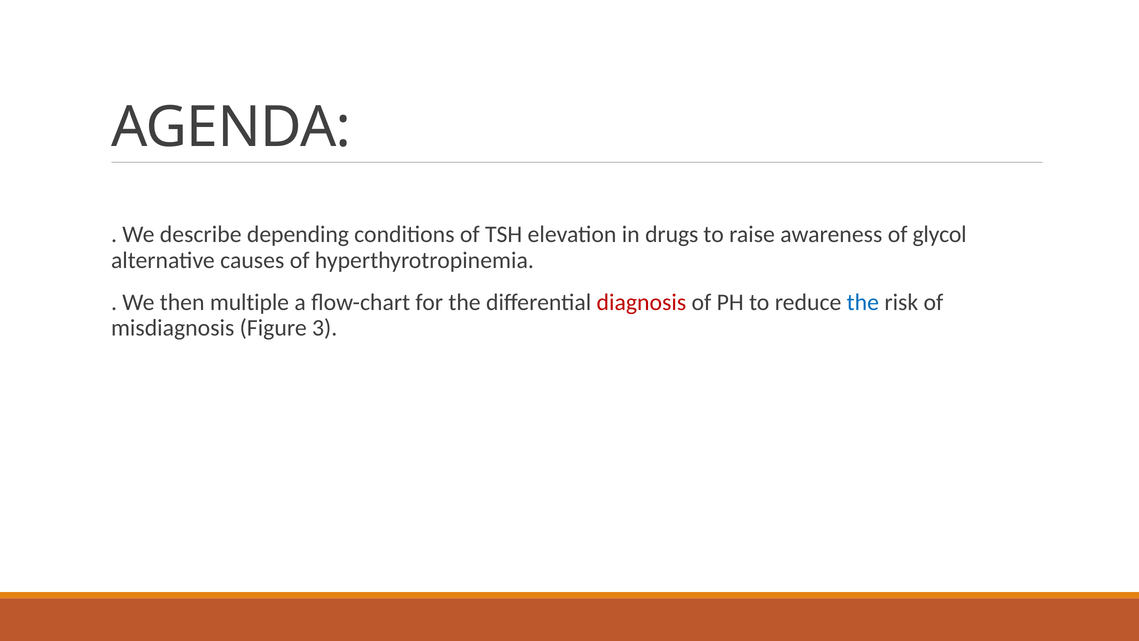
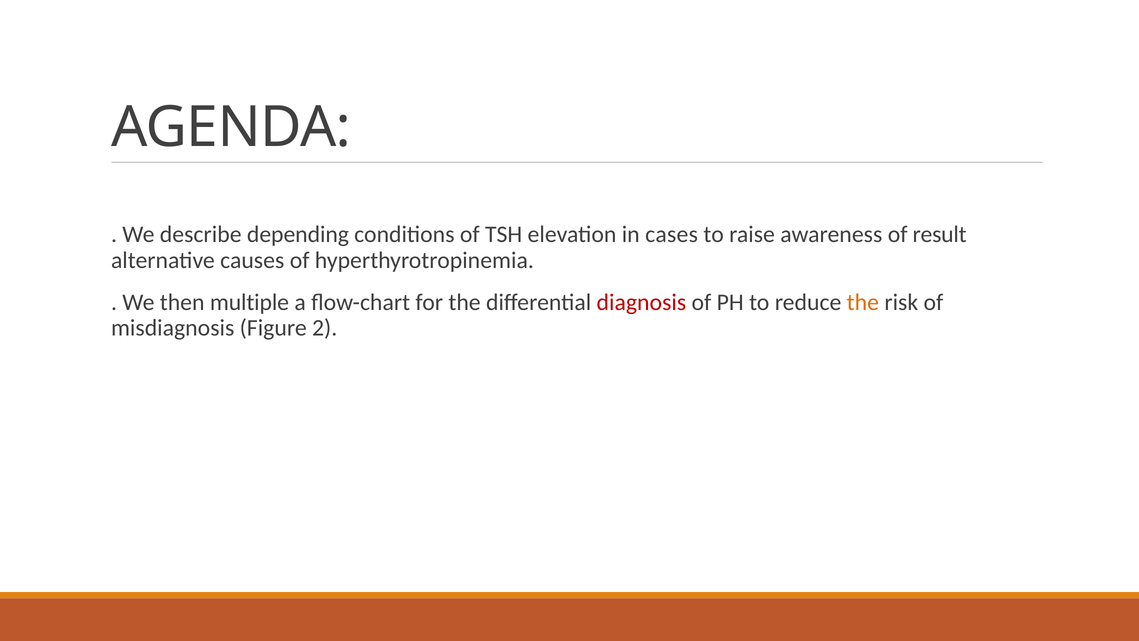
drugs: drugs -> cases (672, 234)
glycol: glycol -> result (940, 234)
the colour: blue -> orange (863, 302)
3: 3 -> 2 (325, 328)
